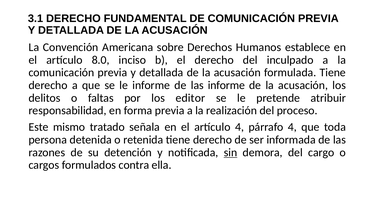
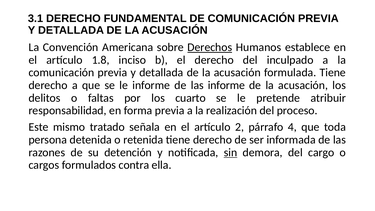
Derechos underline: none -> present (210, 47)
8.0: 8.0 -> 1.8 (101, 60)
editor: editor -> cuarto (191, 98)
artículo 4: 4 -> 2 (239, 127)
